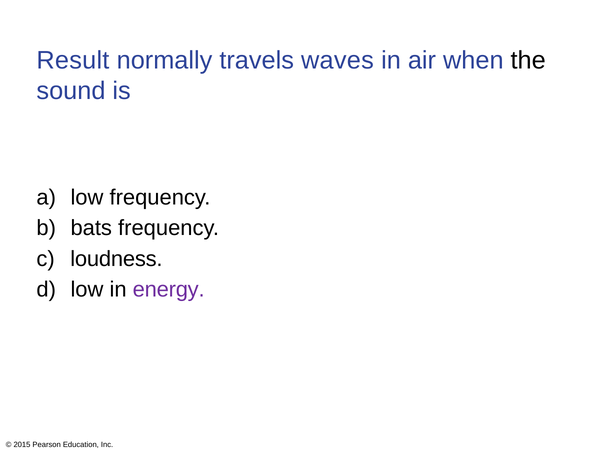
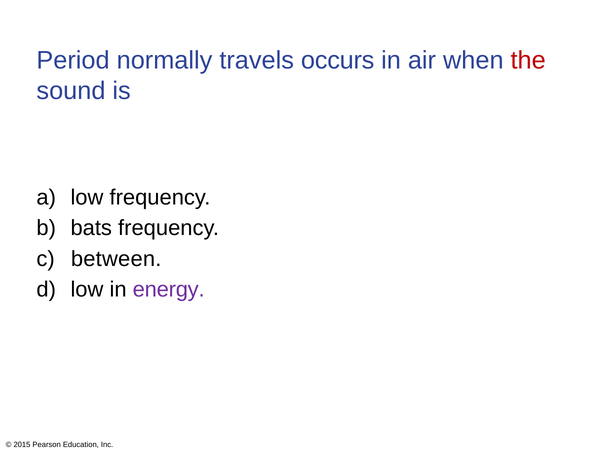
Result: Result -> Period (73, 60)
waves: waves -> occurs (338, 60)
the colour: black -> red (528, 60)
loudness: loudness -> between (116, 259)
